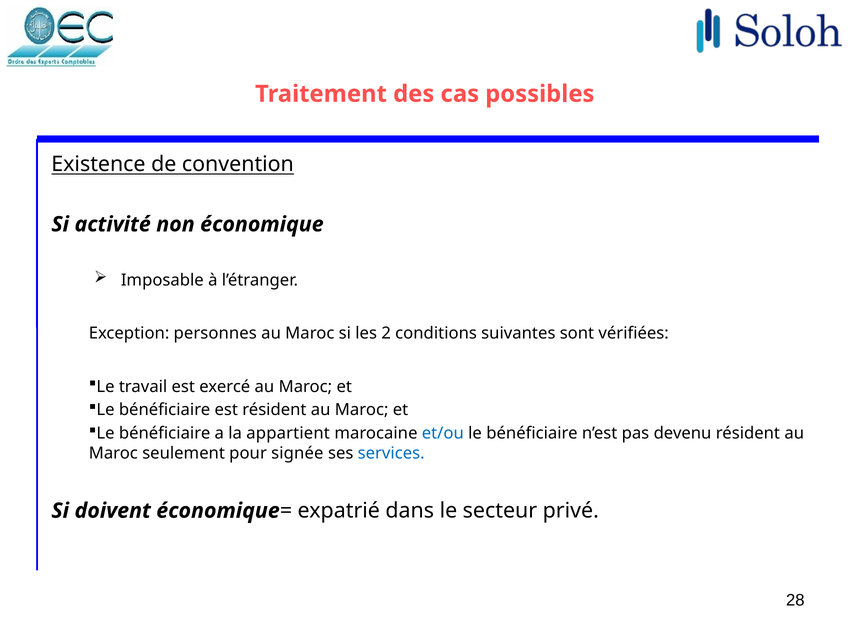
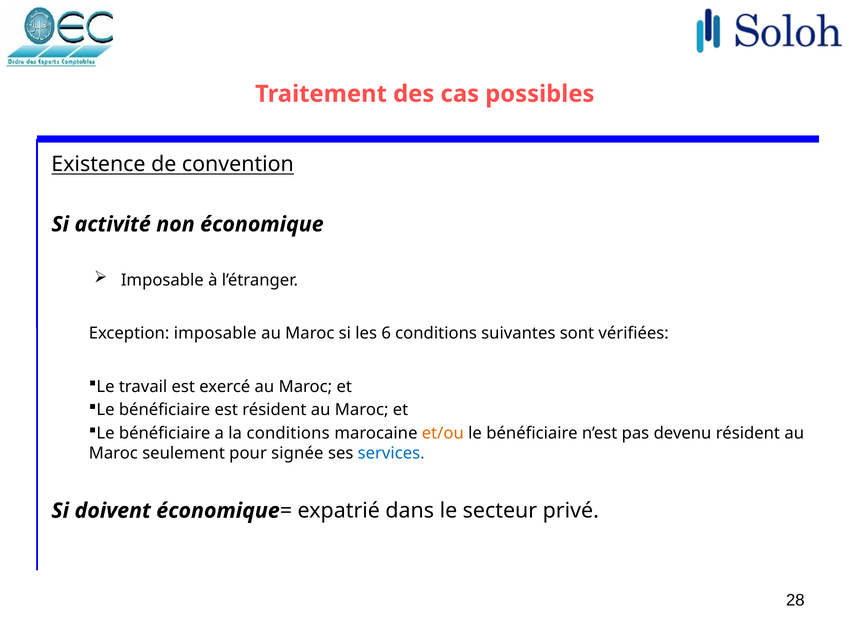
Exception personnes: personnes -> imposable (215, 333)
2: 2 -> 6 (386, 333)
la appartient: appartient -> conditions (288, 433)
et/ou colour: blue -> orange (443, 433)
